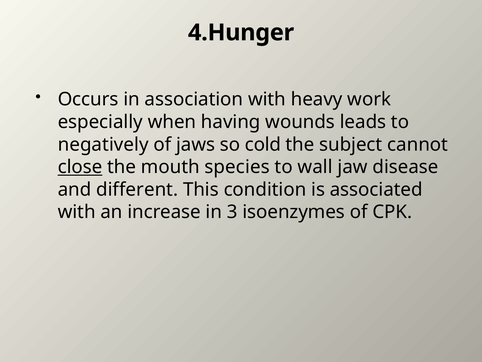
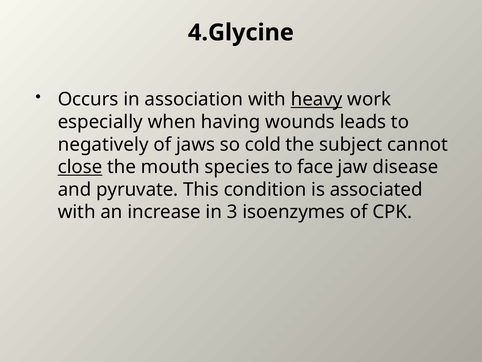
4.Hunger: 4.Hunger -> 4.Glycine (241, 33)
heavy underline: none -> present (317, 99)
wall: wall -> face (315, 167)
different: different -> pyruvate (137, 189)
